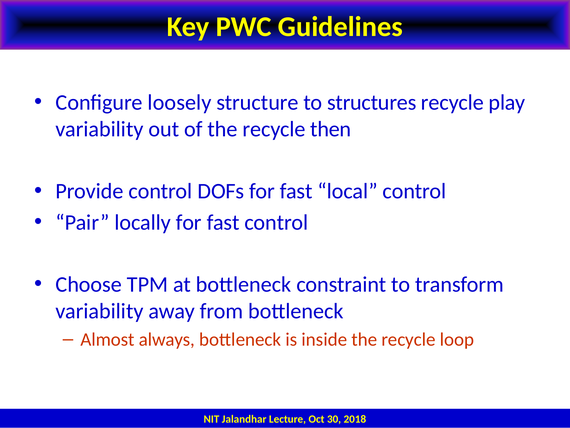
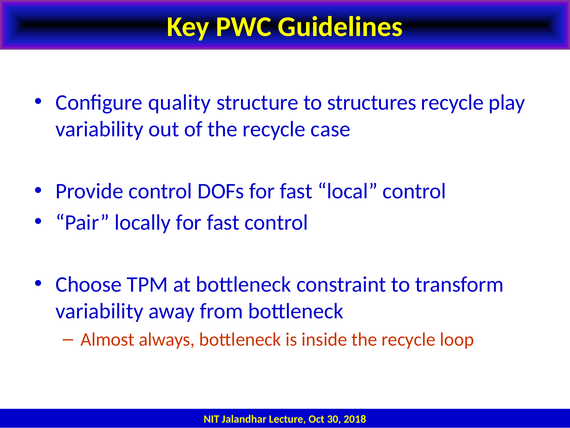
loosely: loosely -> quality (179, 102)
then: then -> case (331, 129)
